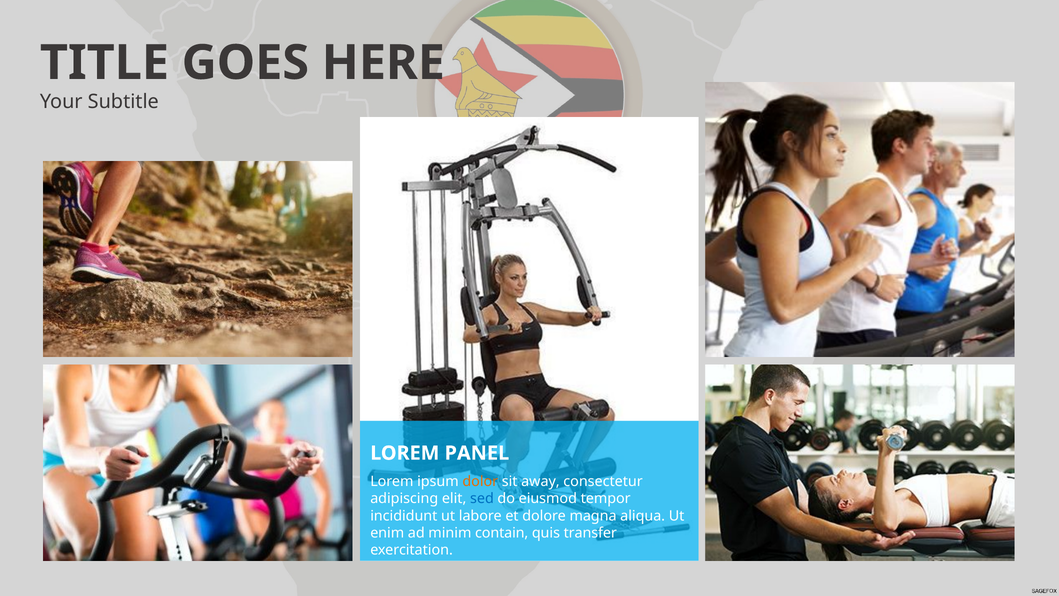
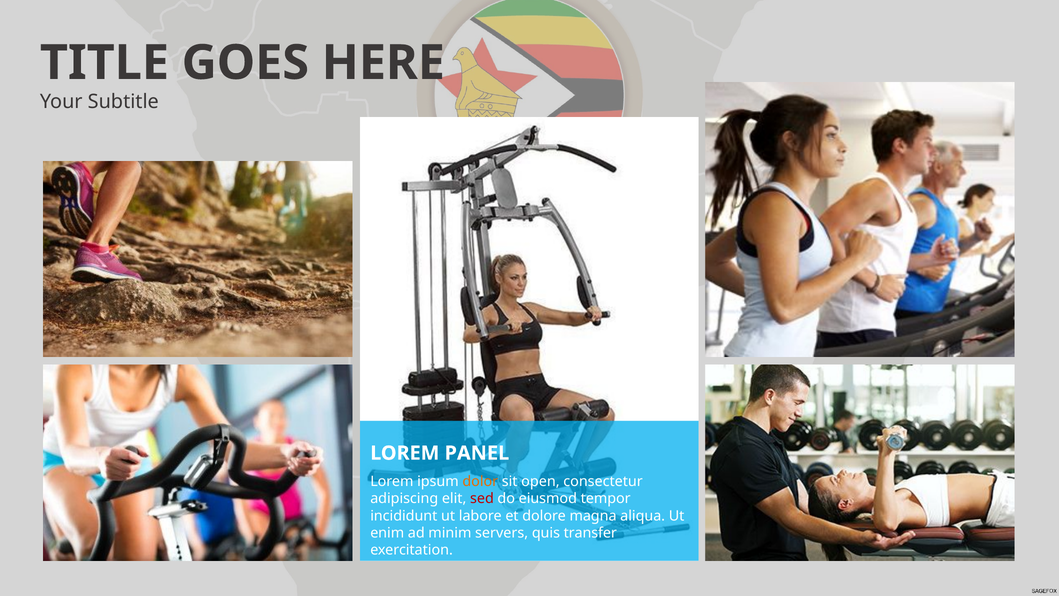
away: away -> open (540, 481)
sed colour: blue -> red (482, 498)
contain: contain -> servers (502, 533)
